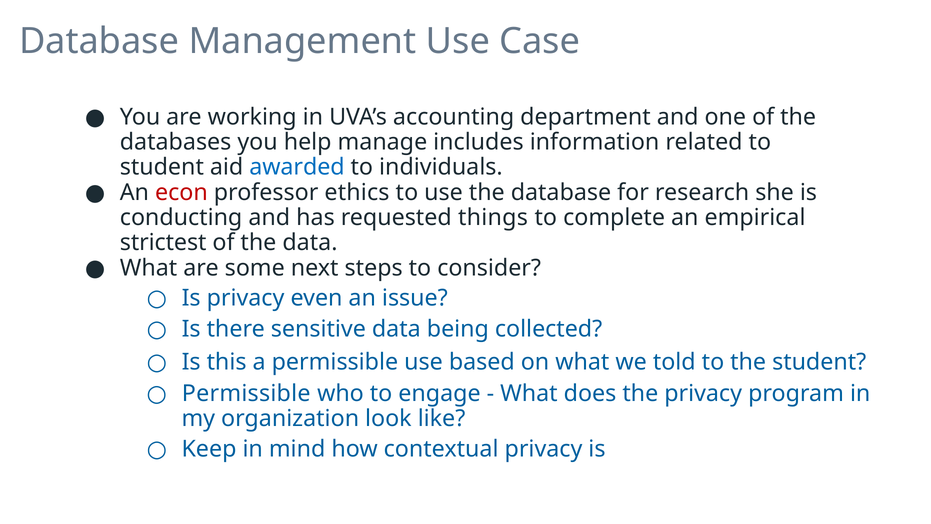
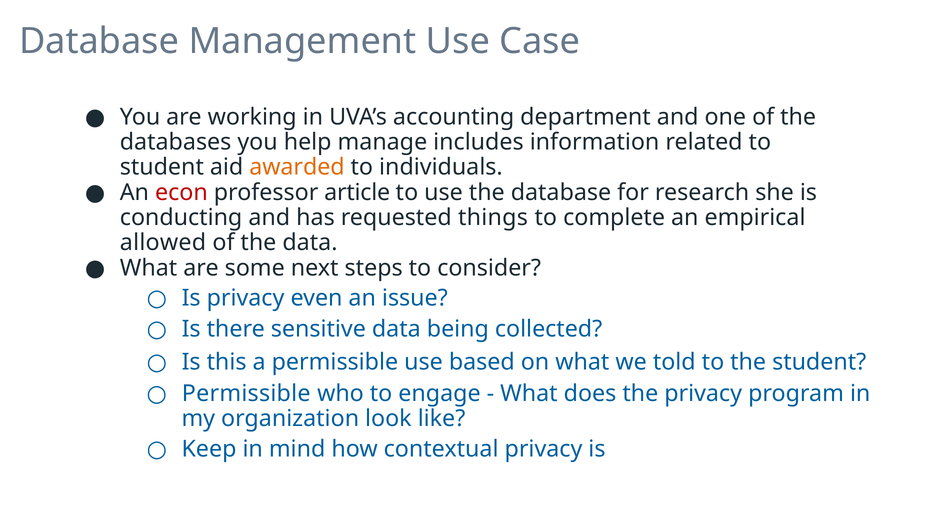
awarded colour: blue -> orange (297, 167)
ethics: ethics -> article (357, 192)
strictest: strictest -> allowed (163, 243)
